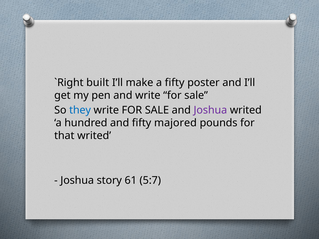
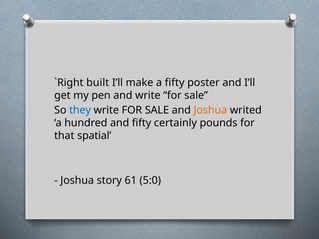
Joshua colour: purple -> orange (210, 110)
majored: majored -> certainly (175, 123)
that writed: writed -> spatial (94, 136)
5:7: 5:7 -> 5:0 (150, 180)
